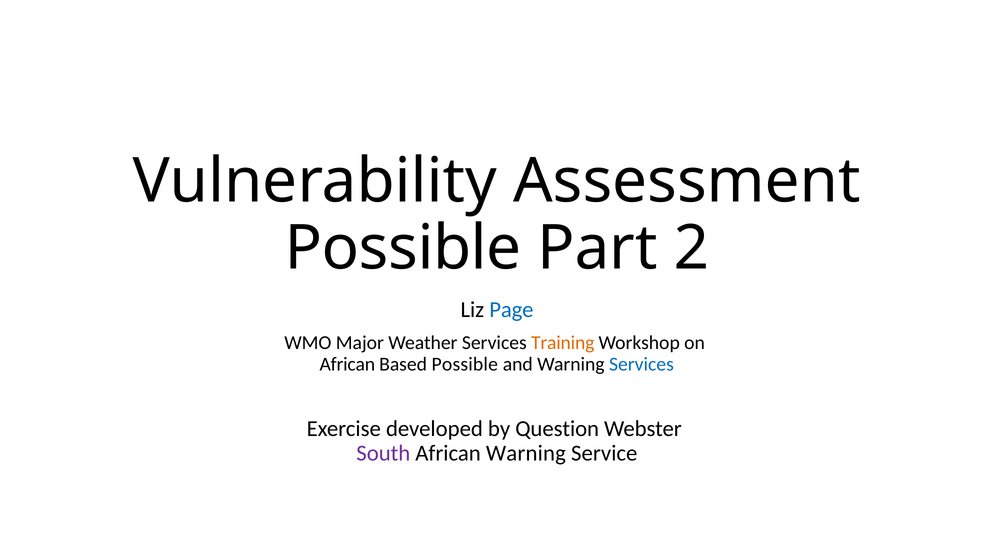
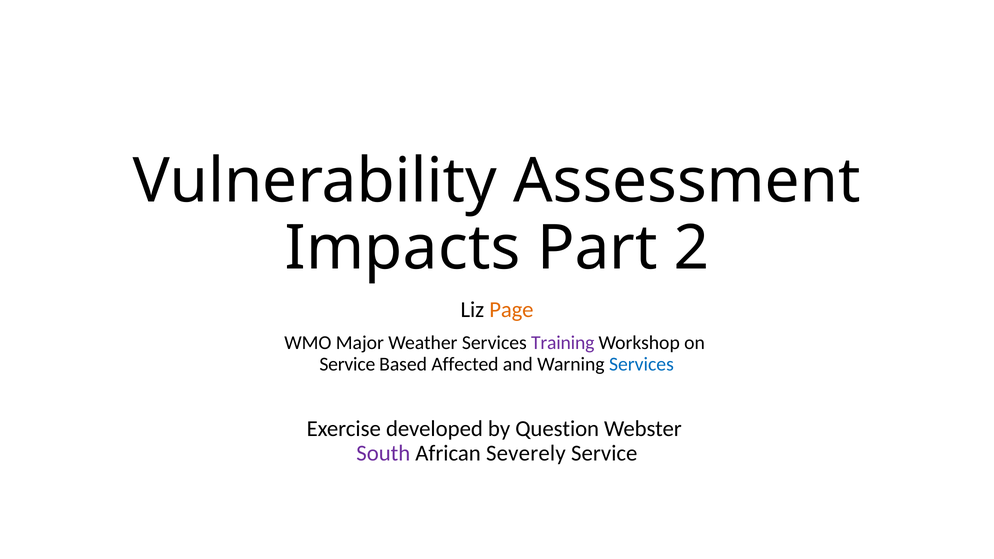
Possible: Possible -> Impacts (403, 248)
Page colour: blue -> orange (511, 310)
Training colour: orange -> purple (563, 343)
African: African -> Service (347, 364)
Based Possible: Possible -> Affected (465, 364)
African Warning: Warning -> Severely (526, 454)
